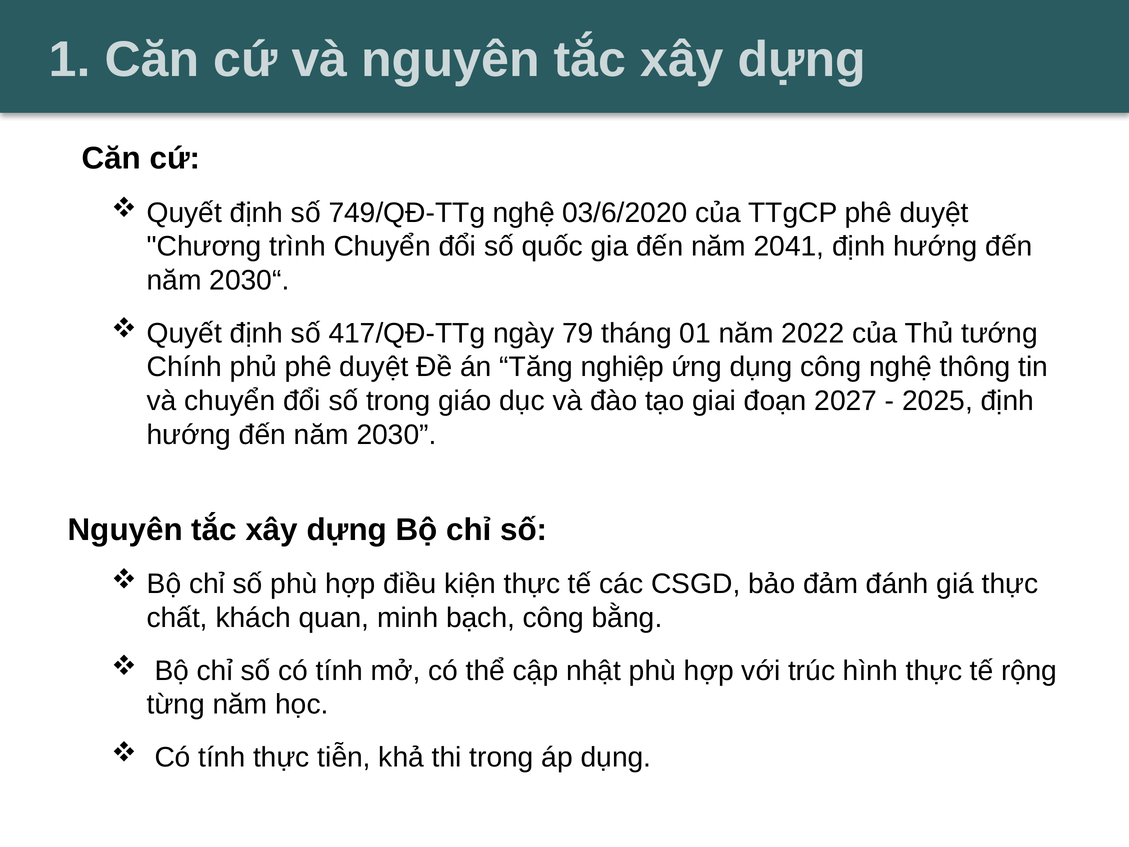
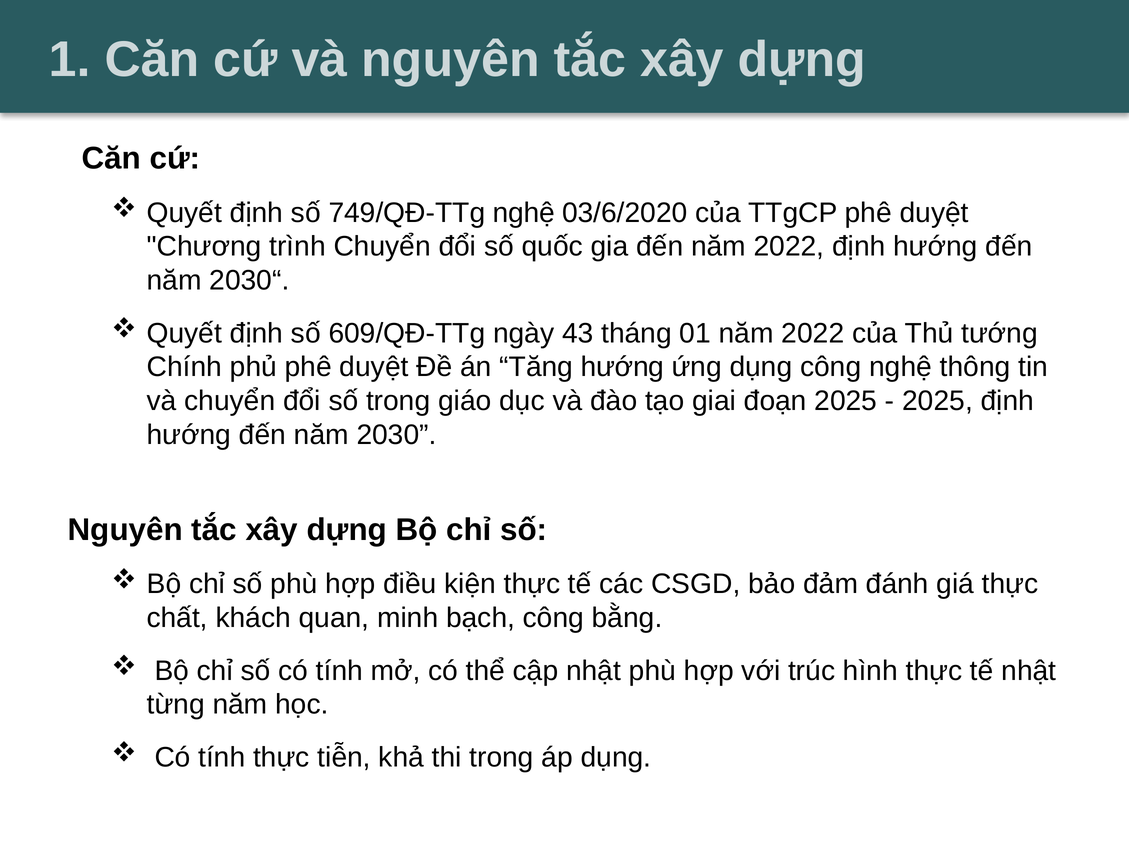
đến năm 2041: 2041 -> 2022 (789, 247)
417/QĐ-TTg: 417/QĐ-TTg -> 609/QĐ-TTg (407, 333)
79: 79 -> 43 (578, 333)
Tăng nghiệp: nghiệp -> hướng (623, 367)
đoạn 2027: 2027 -> 2025 (846, 401)
tế rộng: rộng -> nhật (1029, 671)
